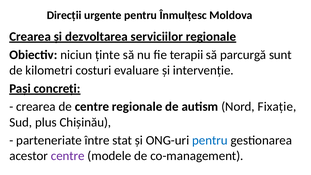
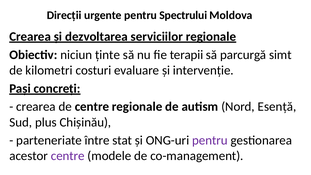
Înmulțesc: Înmulțesc -> Spectrului (183, 15)
sunt: sunt -> simt (280, 55)
Fixație: Fixație -> Esență (277, 107)
pentru colour: blue -> purple (210, 140)
